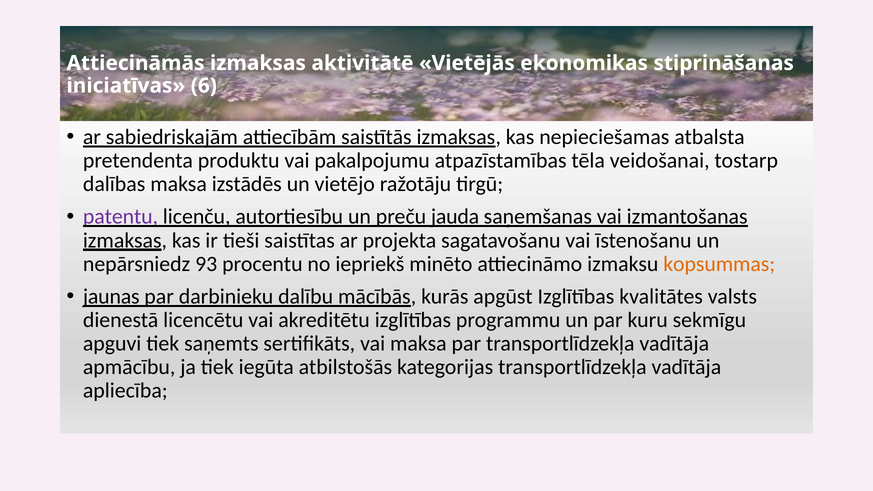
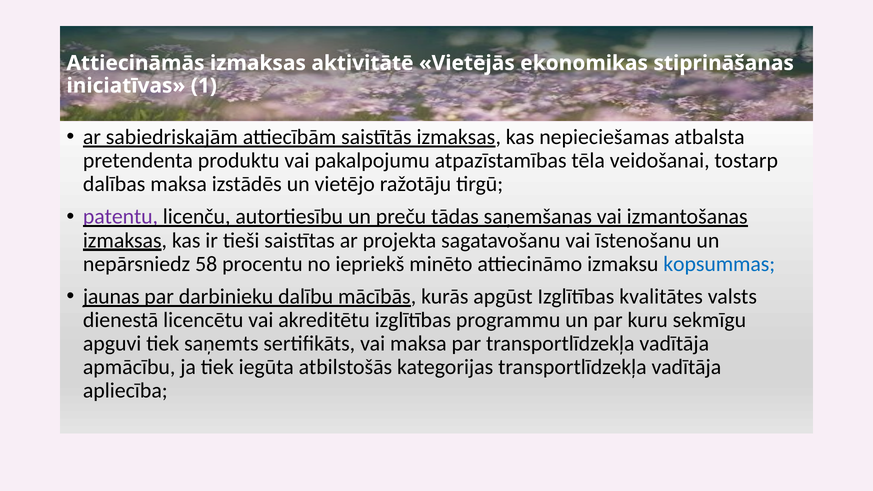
6: 6 -> 1 (204, 86)
jauda: jauda -> tādas (455, 217)
93: 93 -> 58 (206, 264)
kopsummas colour: orange -> blue (719, 264)
